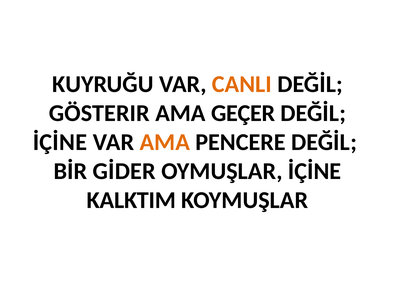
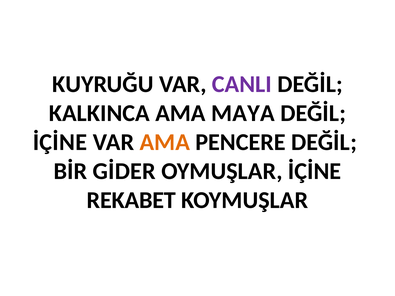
CANLI colour: orange -> purple (242, 84)
GÖSTERIR: GÖSTERIR -> KALKINCA (99, 113)
GEÇER: GEÇER -> MAYA (243, 113)
KALKTIM: KALKTIM -> REKABET (131, 200)
